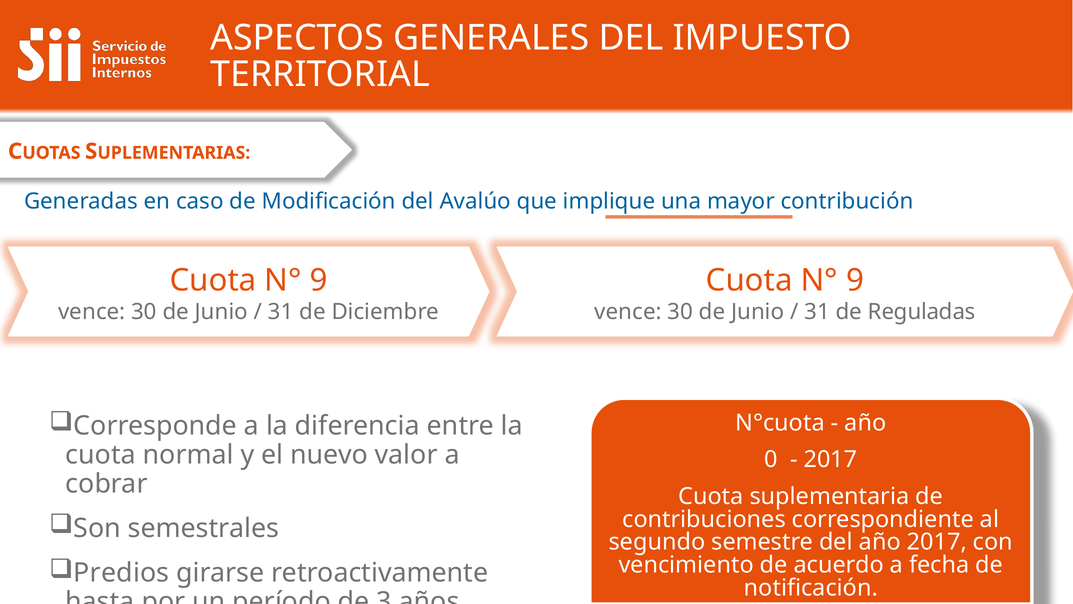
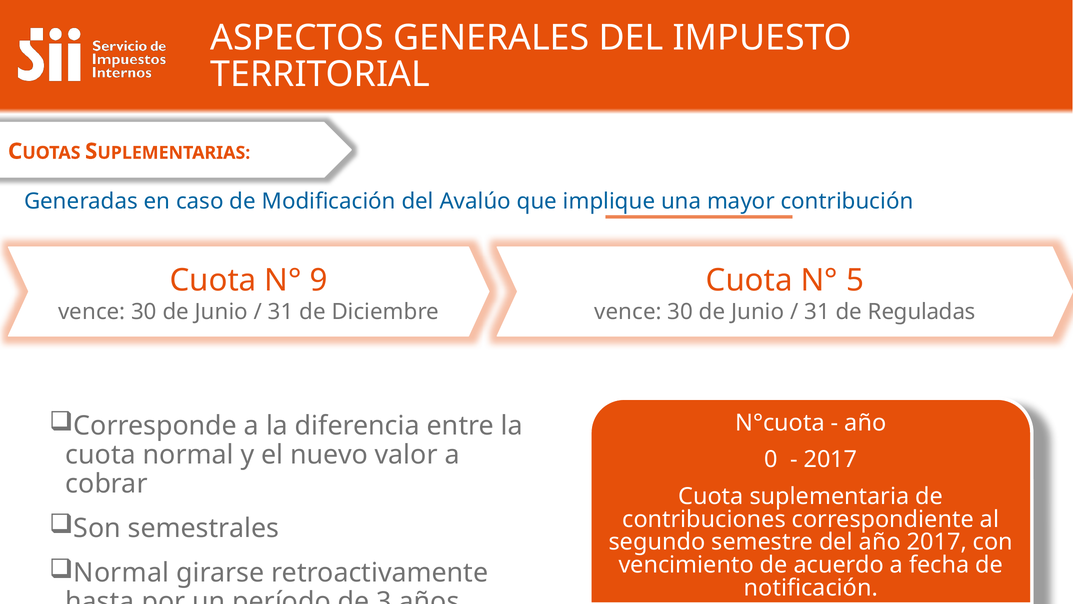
9: 9 -> 5 (855, 280)
Predios: Predios -> Normal (121, 573)
